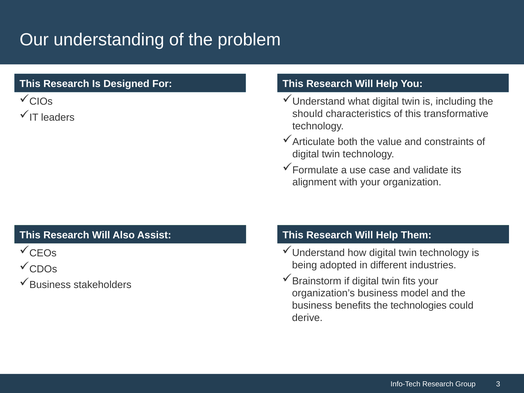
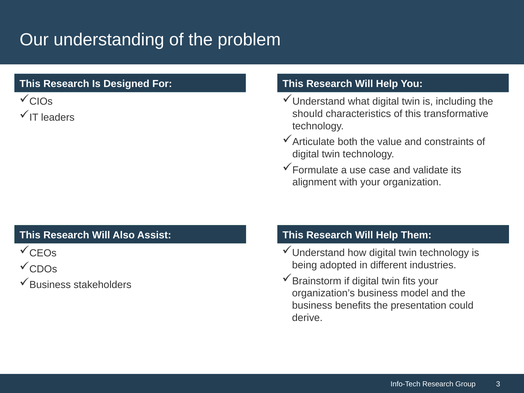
technologies: technologies -> presentation (419, 305)
